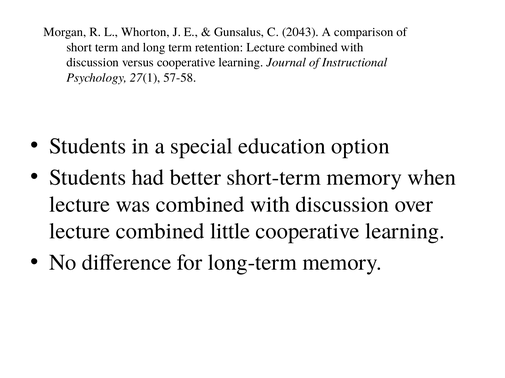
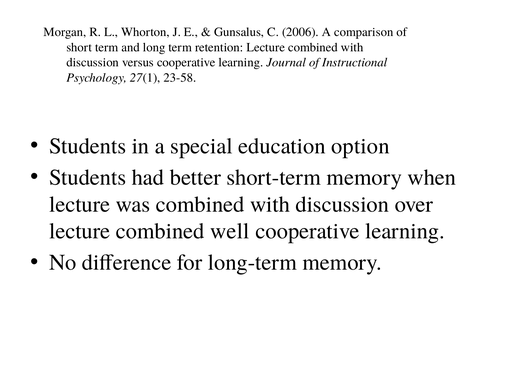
2043: 2043 -> 2006 (300, 32)
57-58: 57-58 -> 23-58 (180, 78)
little: little -> well (230, 232)
